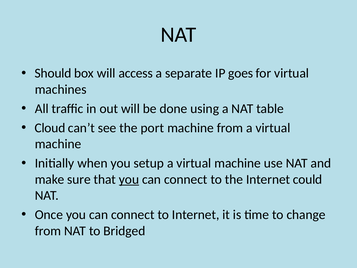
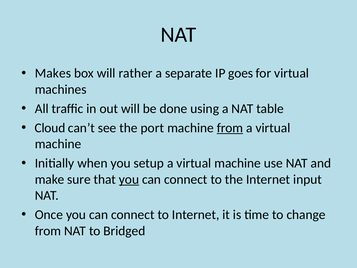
Should: Should -> Makes (53, 73)
access: access -> rather (136, 73)
from underline: none -> present (230, 128)
could: could -> input (308, 179)
